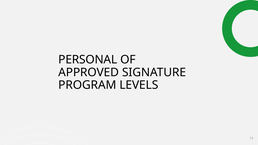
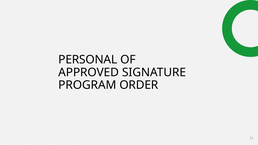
LEVELS: LEVELS -> ORDER (139, 85)
